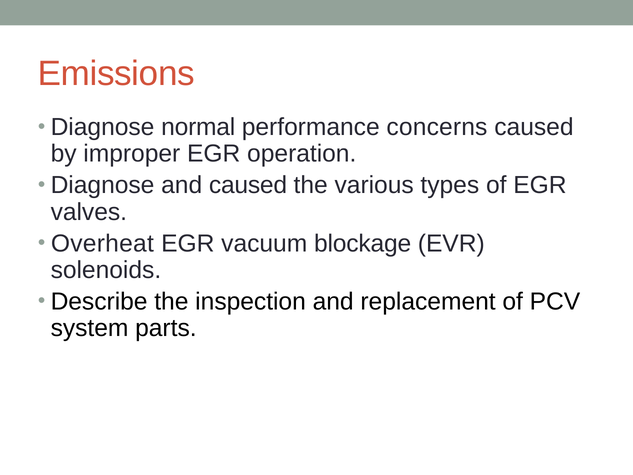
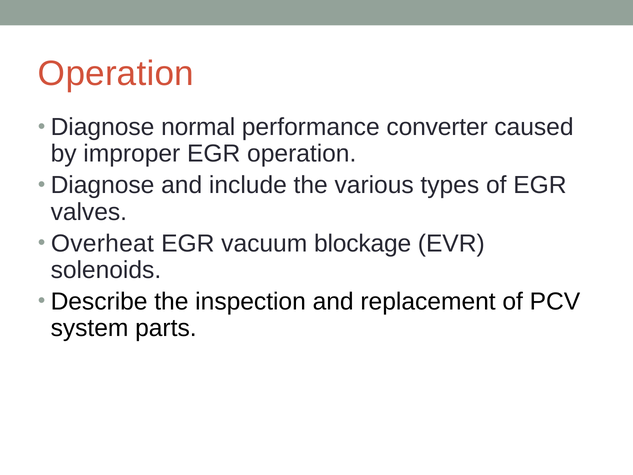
Emissions: Emissions -> Operation (116, 74)
concerns: concerns -> converter (437, 127)
and caused: caused -> include (248, 185)
